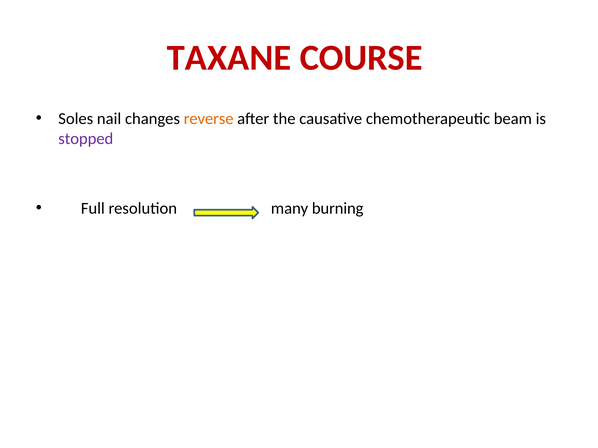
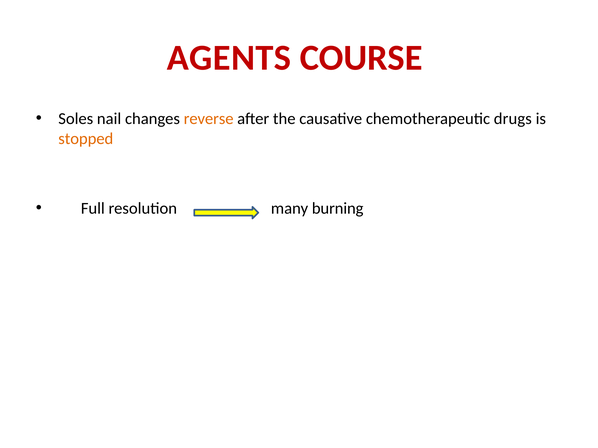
TAXANE: TAXANE -> AGENTS (229, 58)
beam: beam -> drugs (513, 119)
stopped colour: purple -> orange (86, 139)
